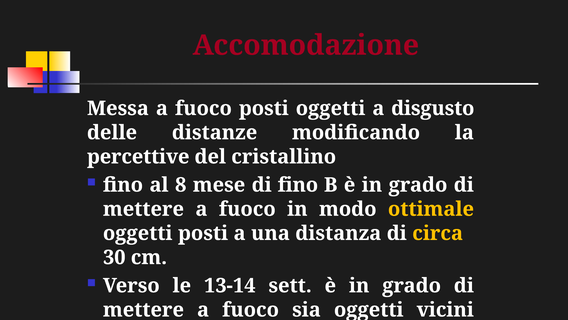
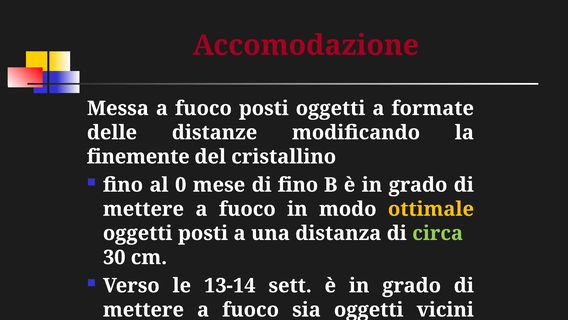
disgusto: disgusto -> formate (433, 108)
percettive: percettive -> finemente (138, 157)
8: 8 -> 0 (181, 185)
circa colour: yellow -> light green (438, 233)
